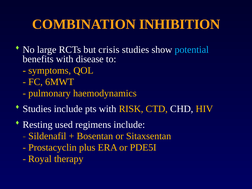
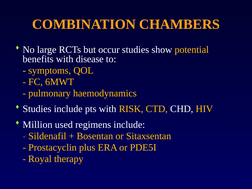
INHIBITION: INHIBITION -> CHAMBERS (180, 24)
crisis: crisis -> occur (109, 50)
potential colour: light blue -> yellow (192, 50)
Resting: Resting -> Million (38, 125)
